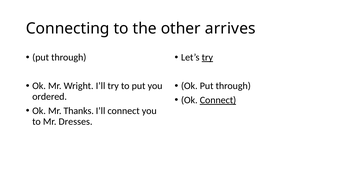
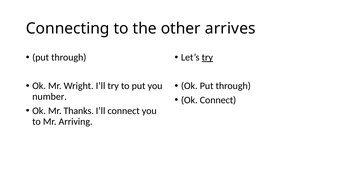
ordered: ordered -> number (50, 97)
Connect underline: present -> none (218, 100)
Dresses: Dresses -> Arriving (76, 122)
